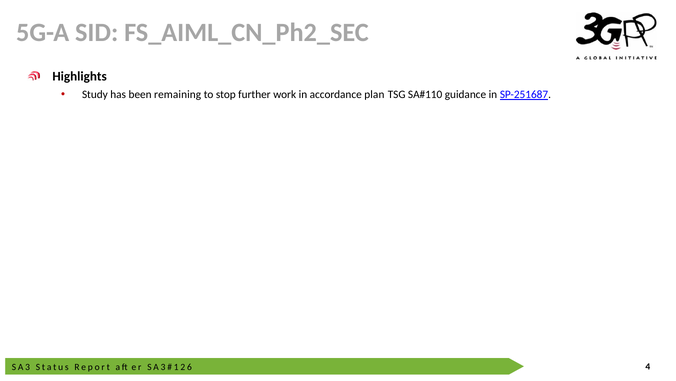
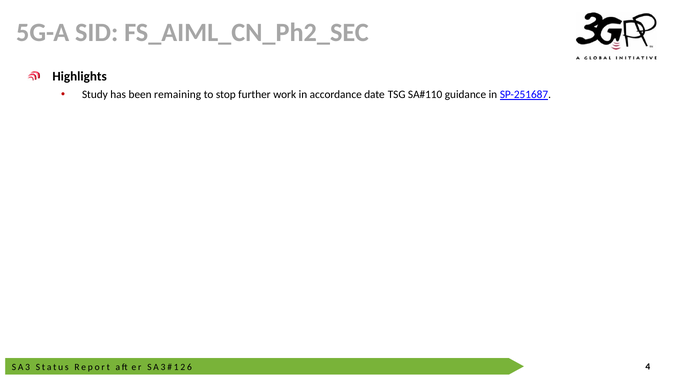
plan: plan -> date (374, 95)
